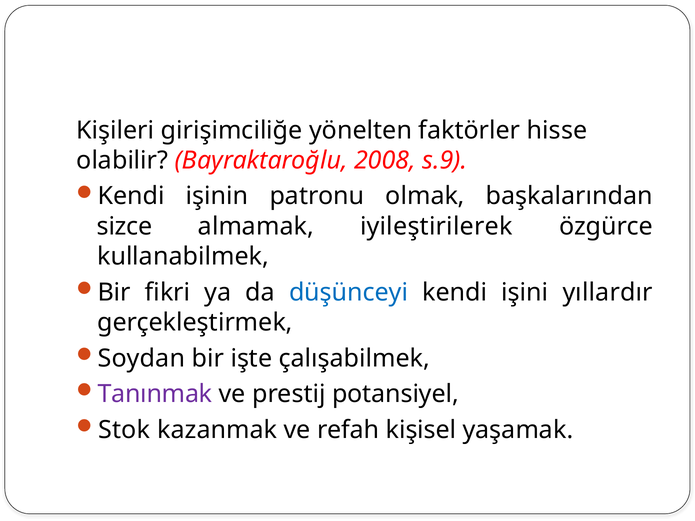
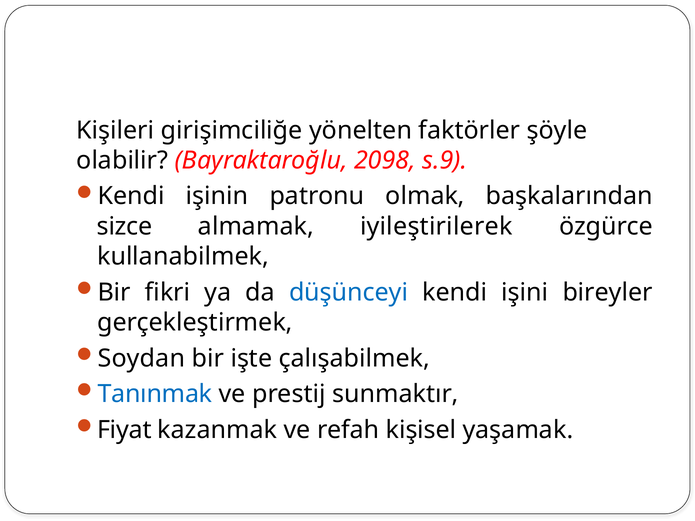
hisse: hisse -> şöyle (557, 130)
2008: 2008 -> 2098 (385, 161)
yıllardır: yıllardır -> bireyler (608, 292)
Tanınmak colour: purple -> blue (155, 394)
potansiyel: potansiyel -> sunmaktır (395, 394)
Stok: Stok -> Fiyat (124, 430)
